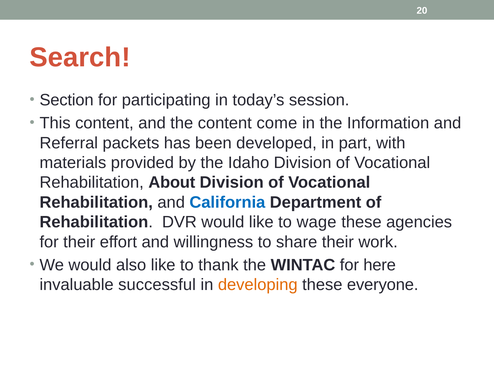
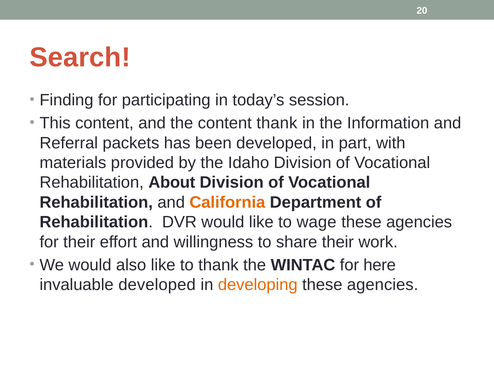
Section: Section -> Finding (66, 100)
content come: come -> thank (277, 123)
California colour: blue -> orange (227, 202)
invaluable successful: successful -> developed (157, 284)
everyone: everyone -> agencies (383, 284)
